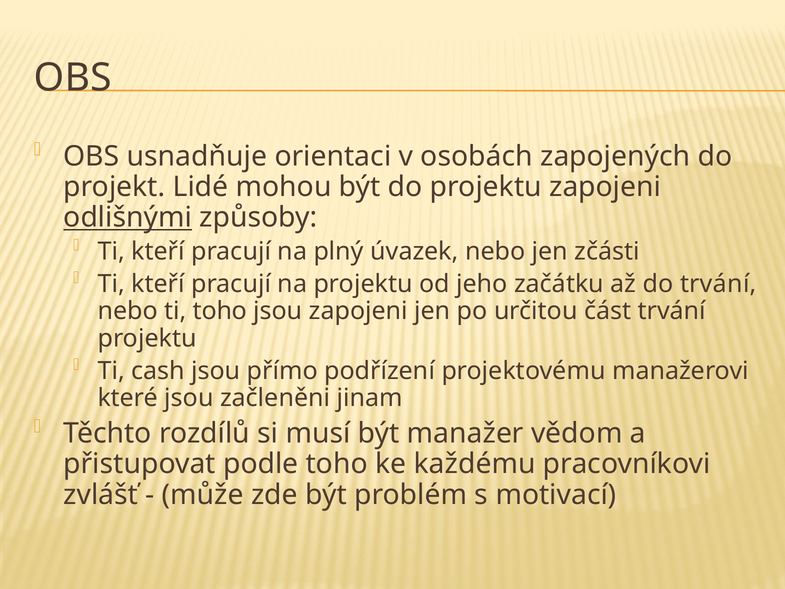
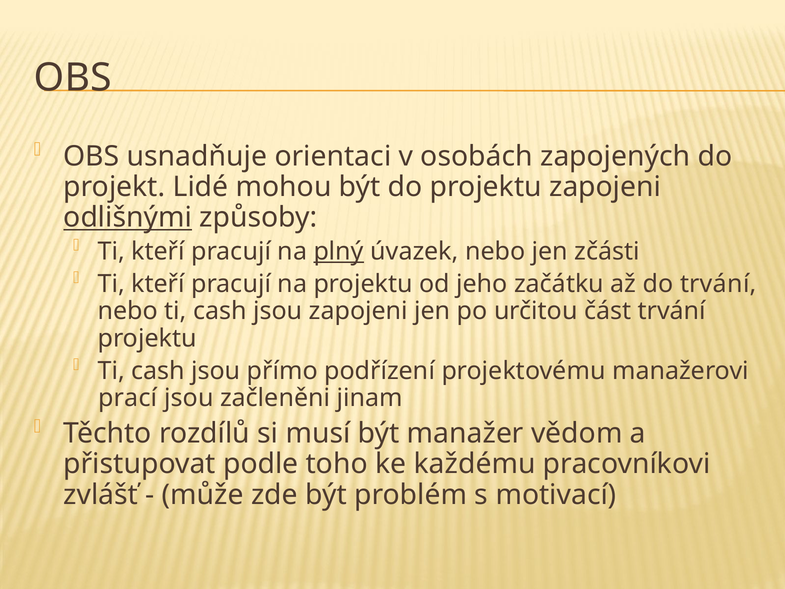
plný underline: none -> present (339, 251)
nebo ti toho: toho -> cash (220, 311)
které: které -> prací (128, 398)
